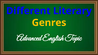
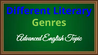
Genres colour: yellow -> light green (49, 23)
